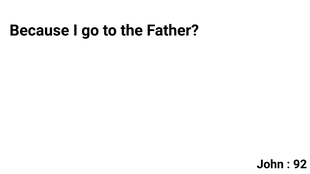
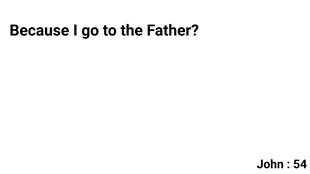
92: 92 -> 54 (300, 165)
